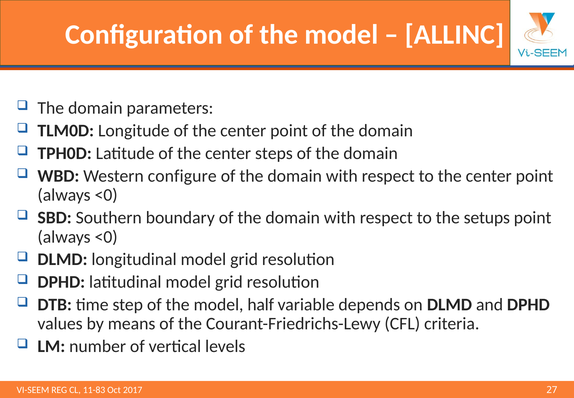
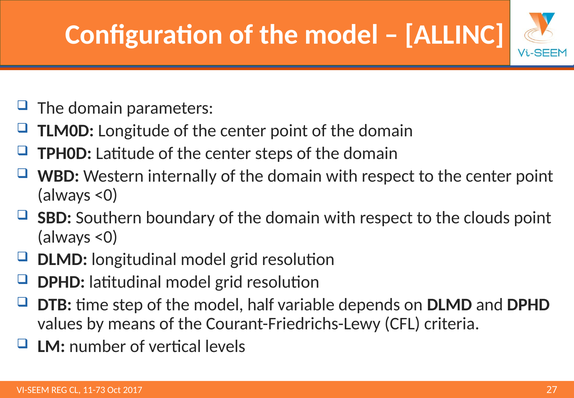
configure: configure -> internally (182, 176)
setups: setups -> clouds (487, 217)
11-83: 11-83 -> 11-73 (94, 390)
